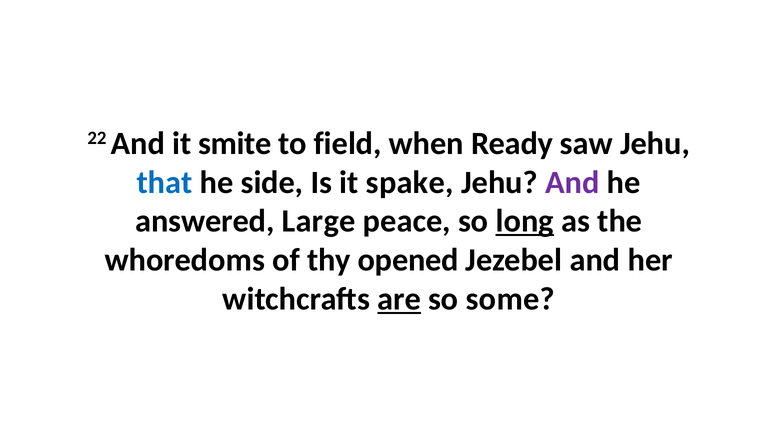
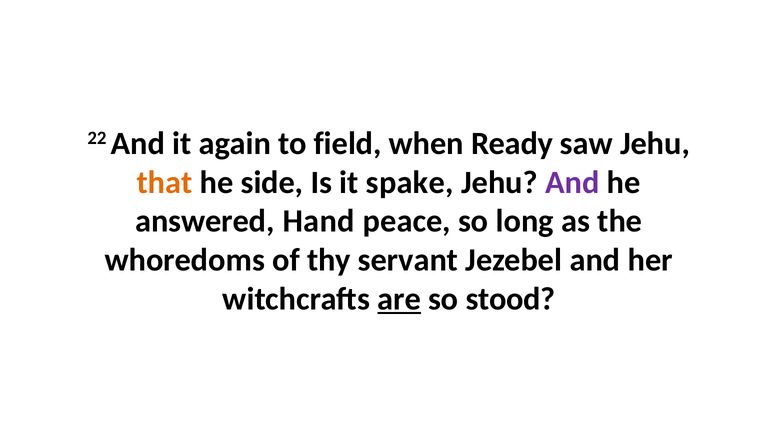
smite: smite -> again (235, 143)
that colour: blue -> orange (165, 182)
Large: Large -> Hand (319, 221)
long underline: present -> none (525, 221)
opened: opened -> servant (408, 260)
some: some -> stood (511, 299)
